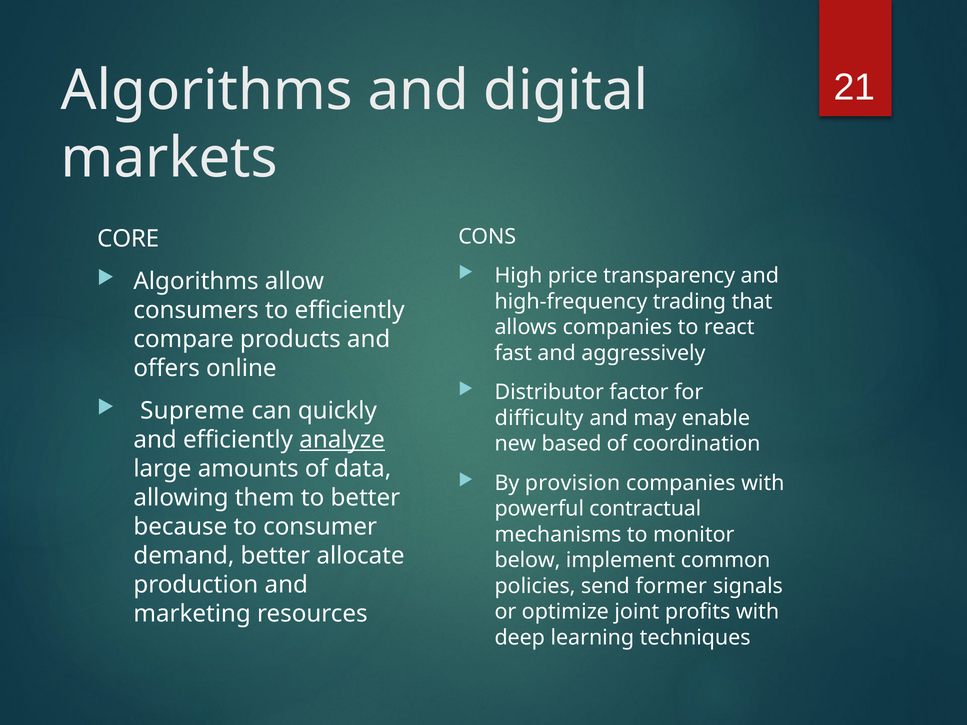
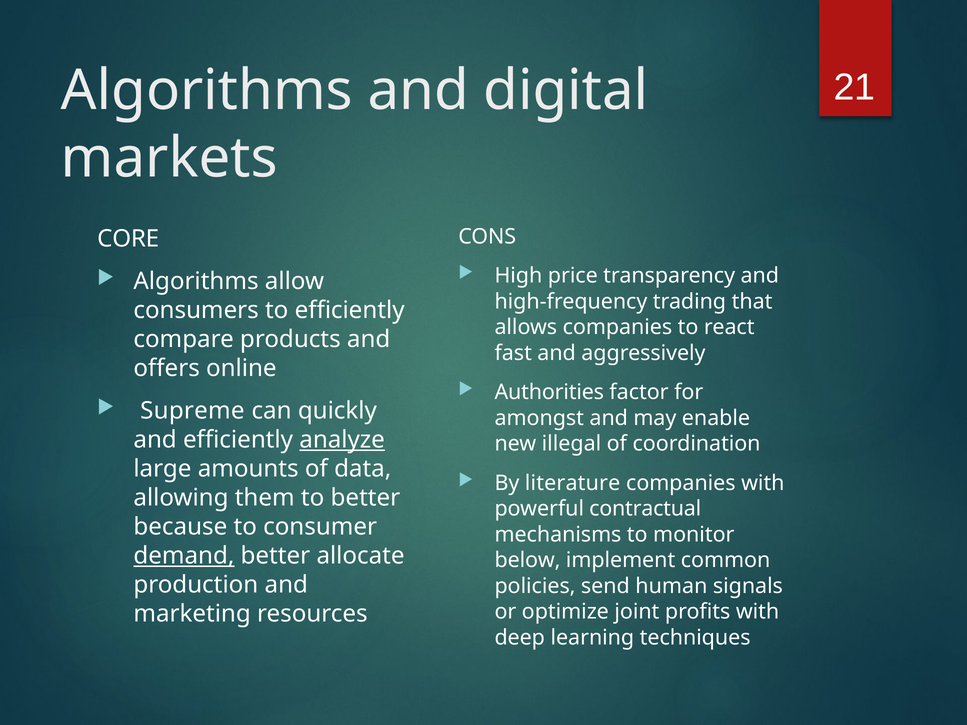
Distributor: Distributor -> Authorities (549, 392)
difficulty: difficulty -> amongst (539, 418)
based: based -> illegal (571, 444)
provision: provision -> literature (573, 483)
demand underline: none -> present (184, 556)
former: former -> human (671, 586)
